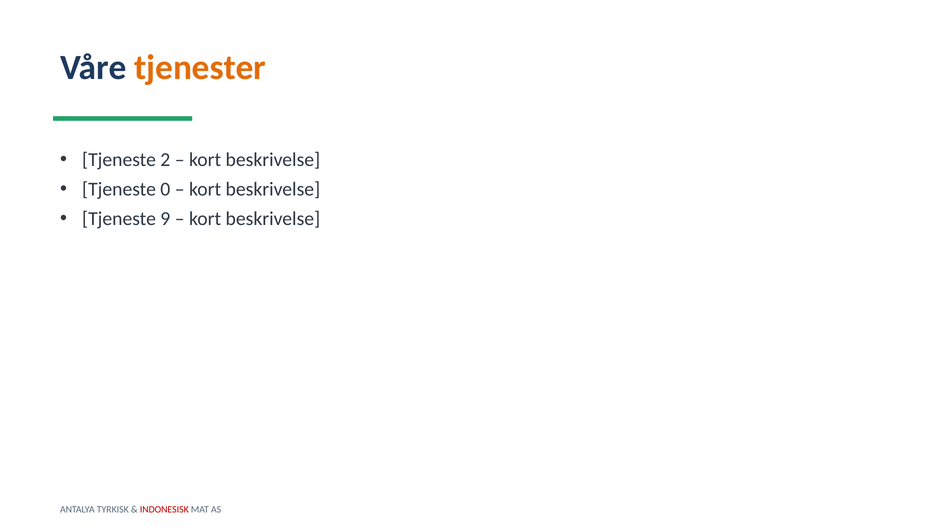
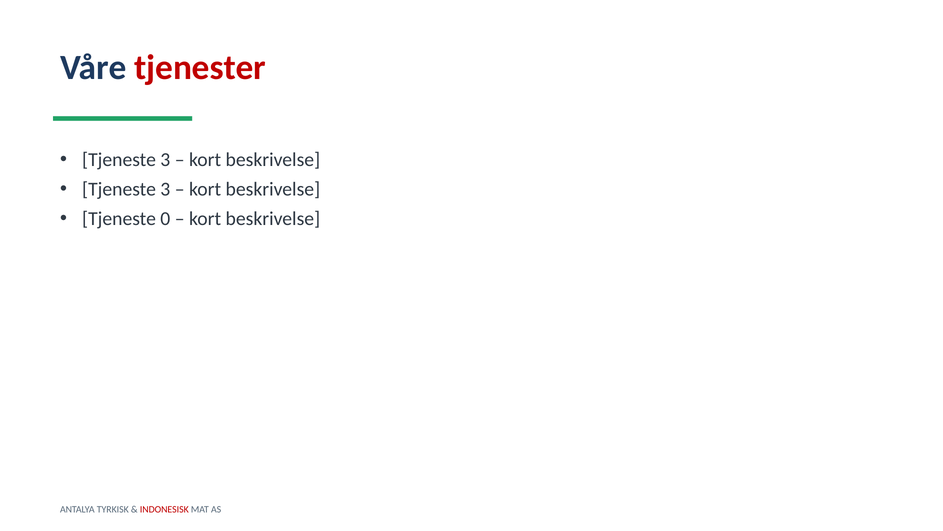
tjenester colour: orange -> red (200, 67)
2: 2 -> 3 (165, 160)
0: 0 -> 3 (165, 189)
9: 9 -> 0 (165, 219)
